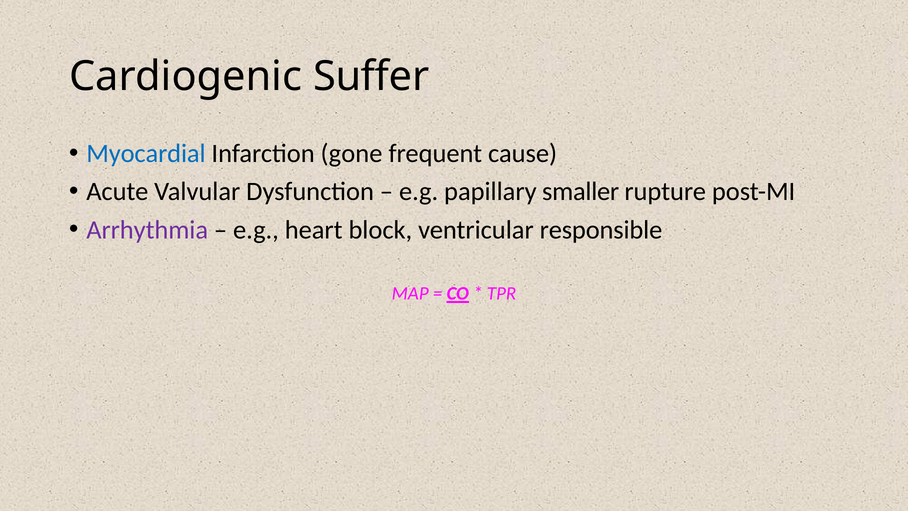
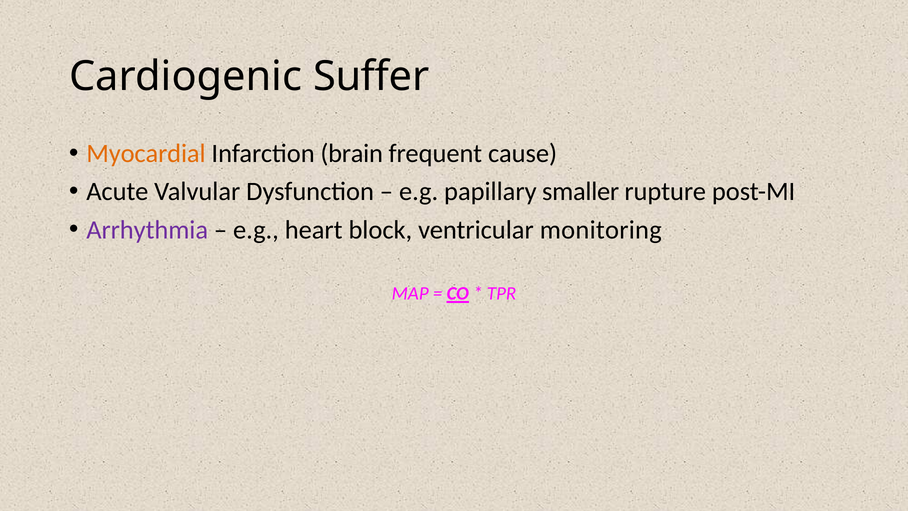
Myocardial colour: blue -> orange (146, 154)
gone: gone -> brain (352, 154)
responsible: responsible -> monitoring (601, 230)
